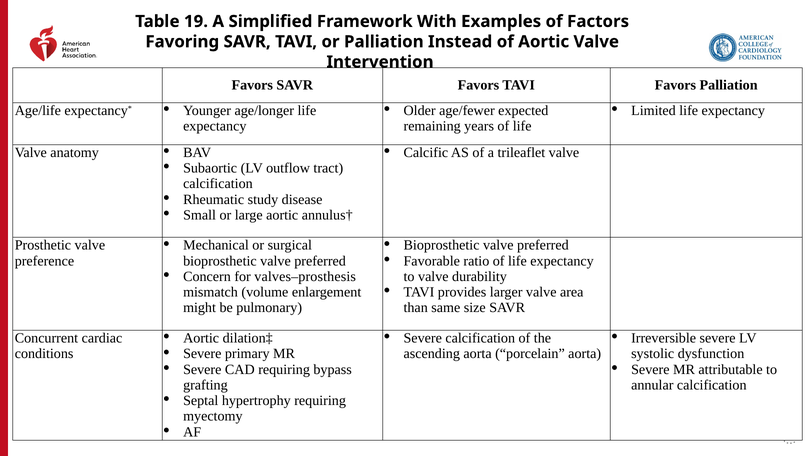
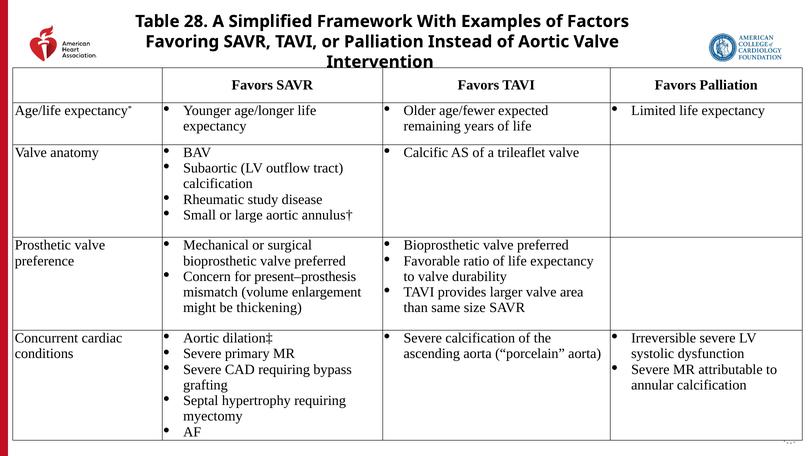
19: 19 -> 28 (196, 21)
valves–prosthesis: valves–prosthesis -> present–prosthesis (305, 277)
pulmonary: pulmonary -> thickening (269, 308)
